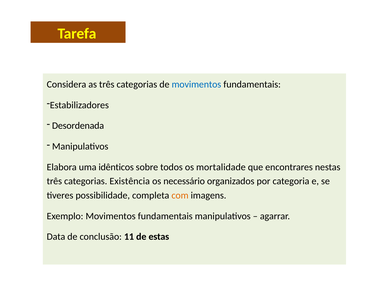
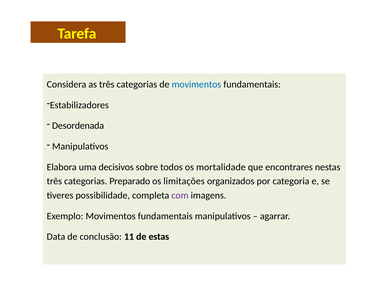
idênticos: idênticos -> decisivos (116, 167)
Existência: Existência -> Preparado (130, 181)
necessário: necessário -> limitações (184, 181)
com colour: orange -> purple (180, 195)
